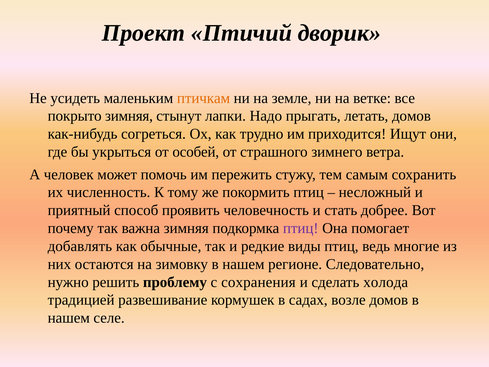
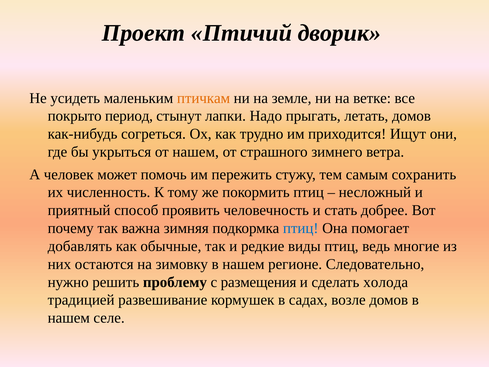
покрыто зимняя: зимняя -> период (129, 116)
от особей: особей -> нашем (196, 152)
птиц colour: purple -> blue (301, 228)
сохранения: сохранения -> размещения (259, 282)
